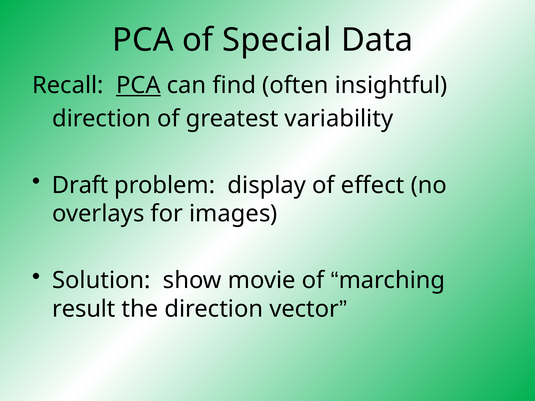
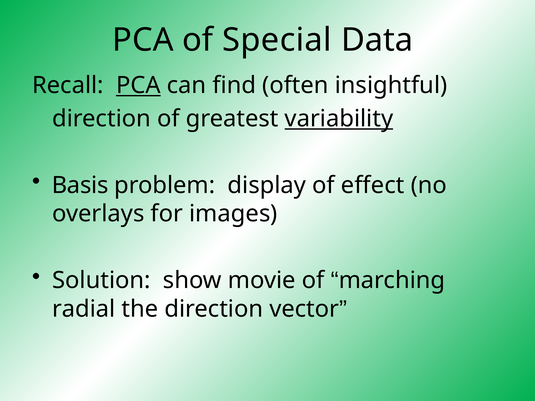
variability underline: none -> present (339, 119)
Draft: Draft -> Basis (80, 185)
result: result -> radial (84, 309)
